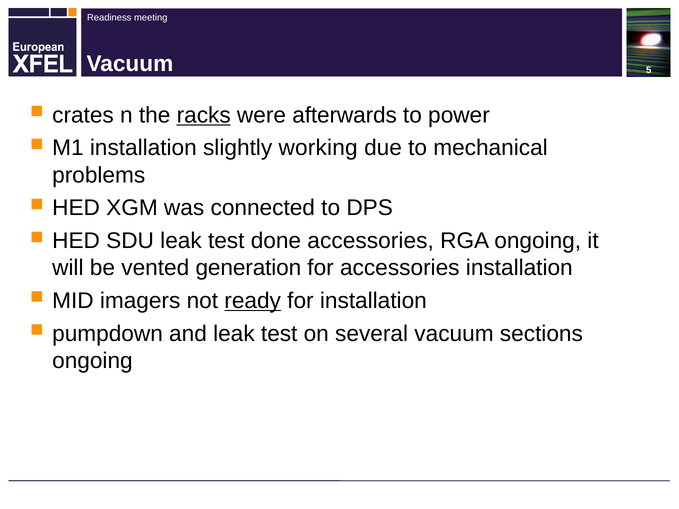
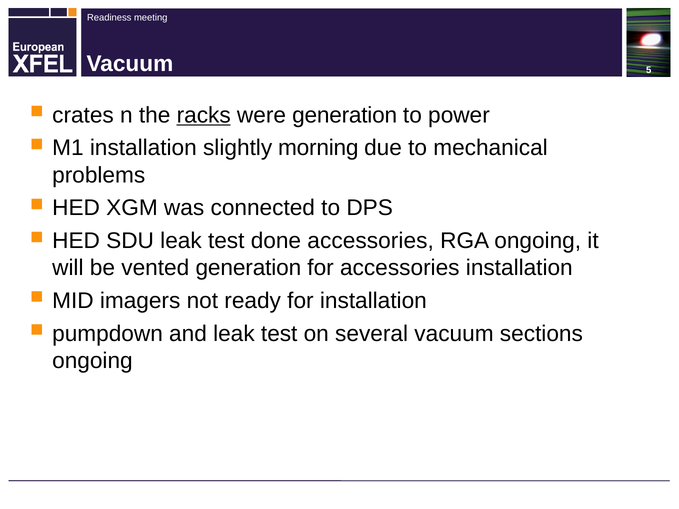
were afterwards: afterwards -> generation (345, 115)
working: working -> morning (318, 148)
ready underline: present -> none (253, 301)
